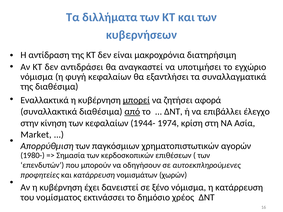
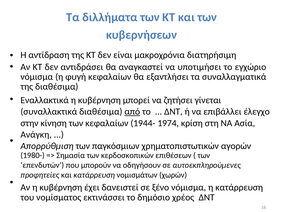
μπορεί underline: present -> none (136, 100)
αφορά: αφορά -> γίνεται (208, 100)
Market: Market -> Ανάγκη (36, 135)
